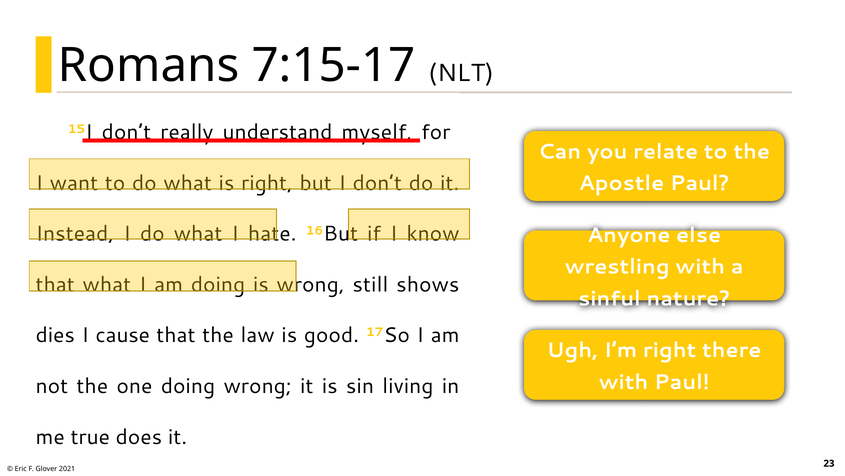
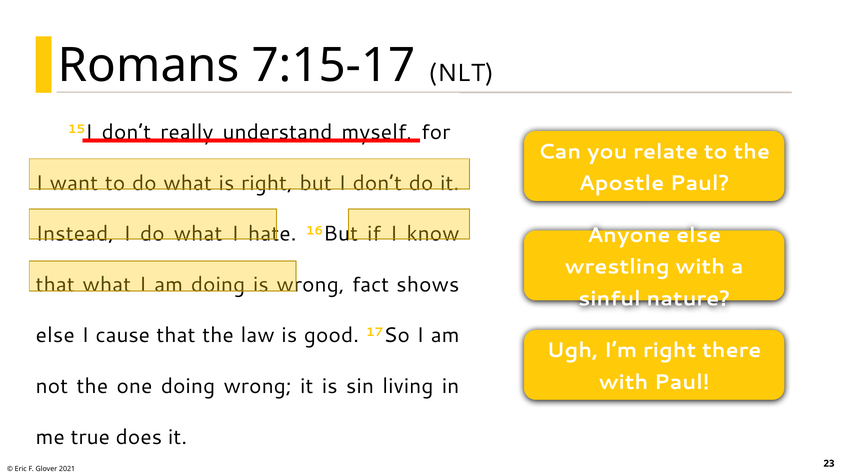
still: still -> fact (371, 284)
dies: dies -> else (55, 335)
